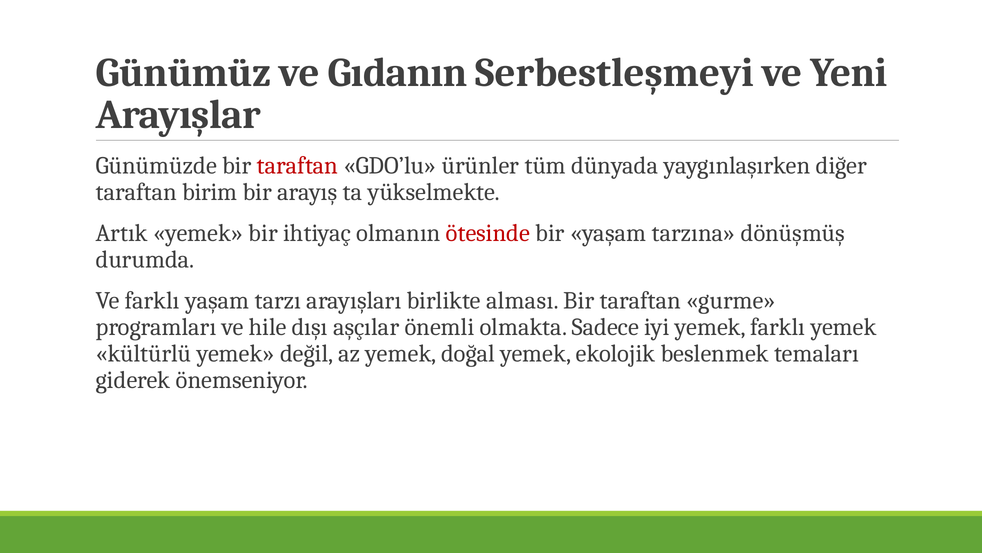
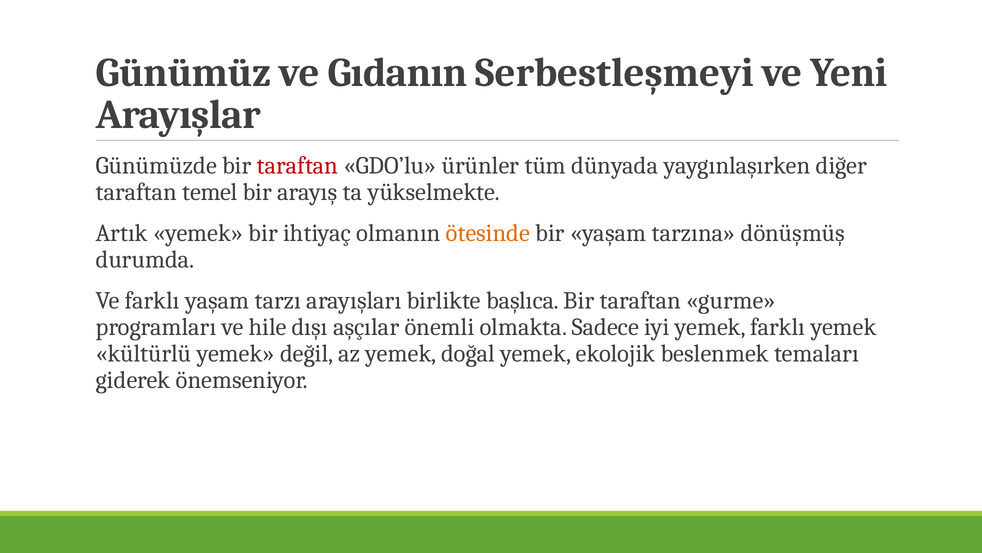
birim: birim -> temel (210, 192)
ötesinde colour: red -> orange (488, 233)
alması: alması -> başlıca (523, 300)
